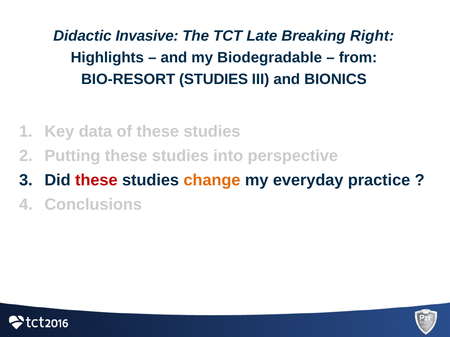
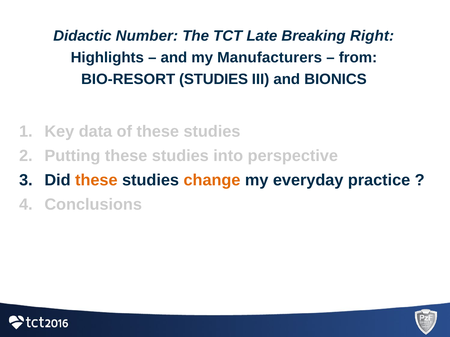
Invasive: Invasive -> Number (147, 36)
Biodegradable: Biodegradable -> Manufacturers (270, 58)
these colour: red -> orange (96, 181)
